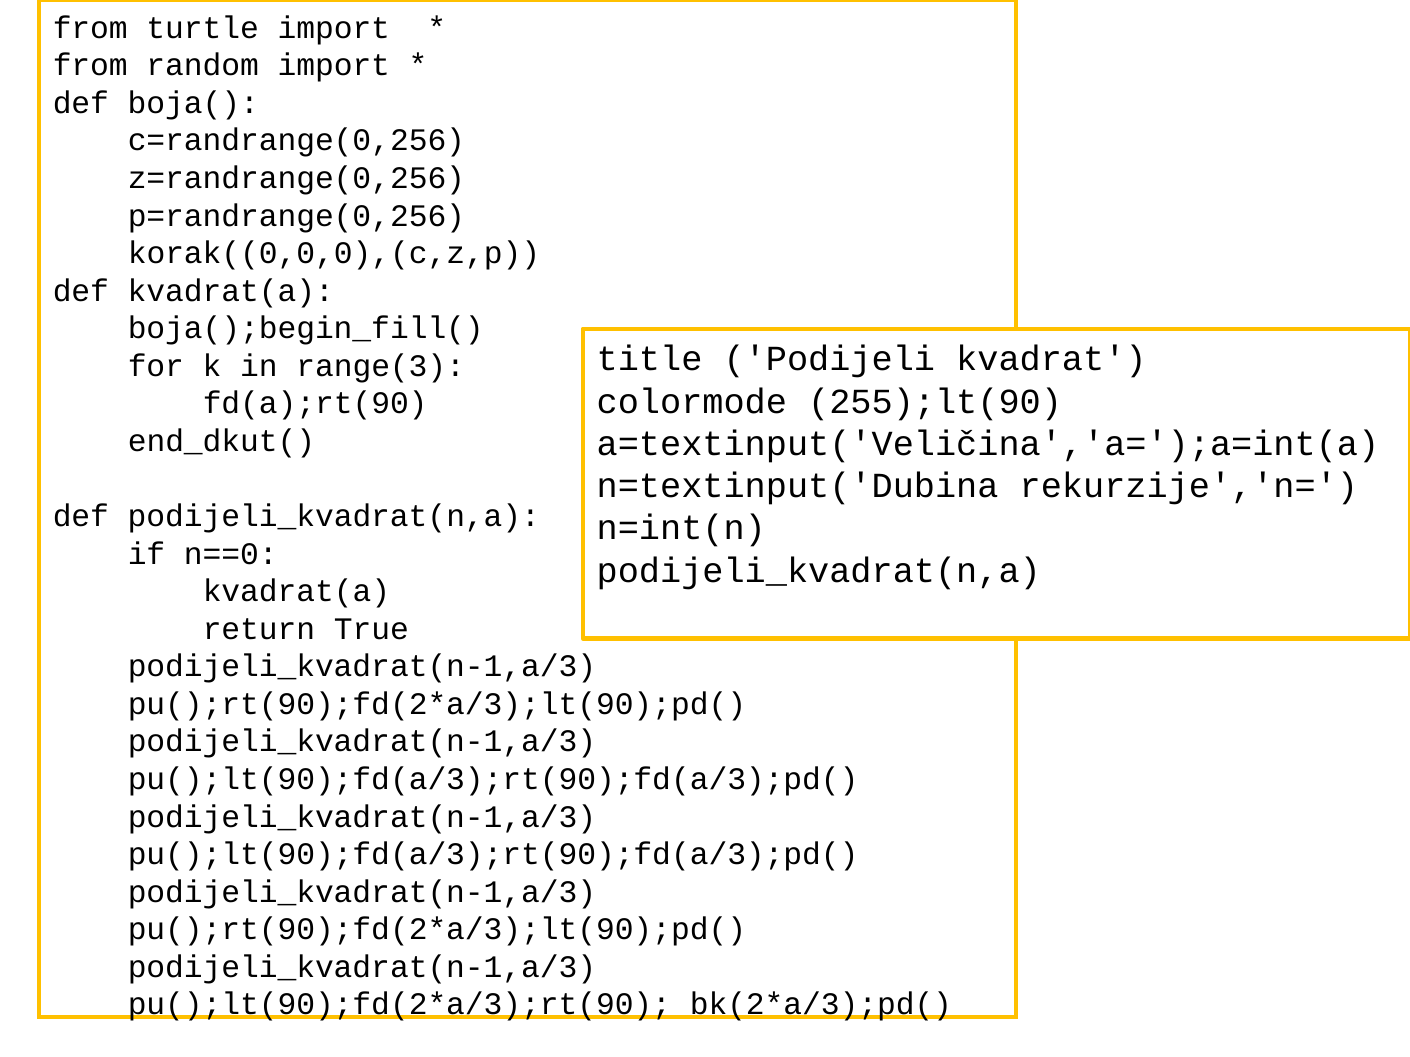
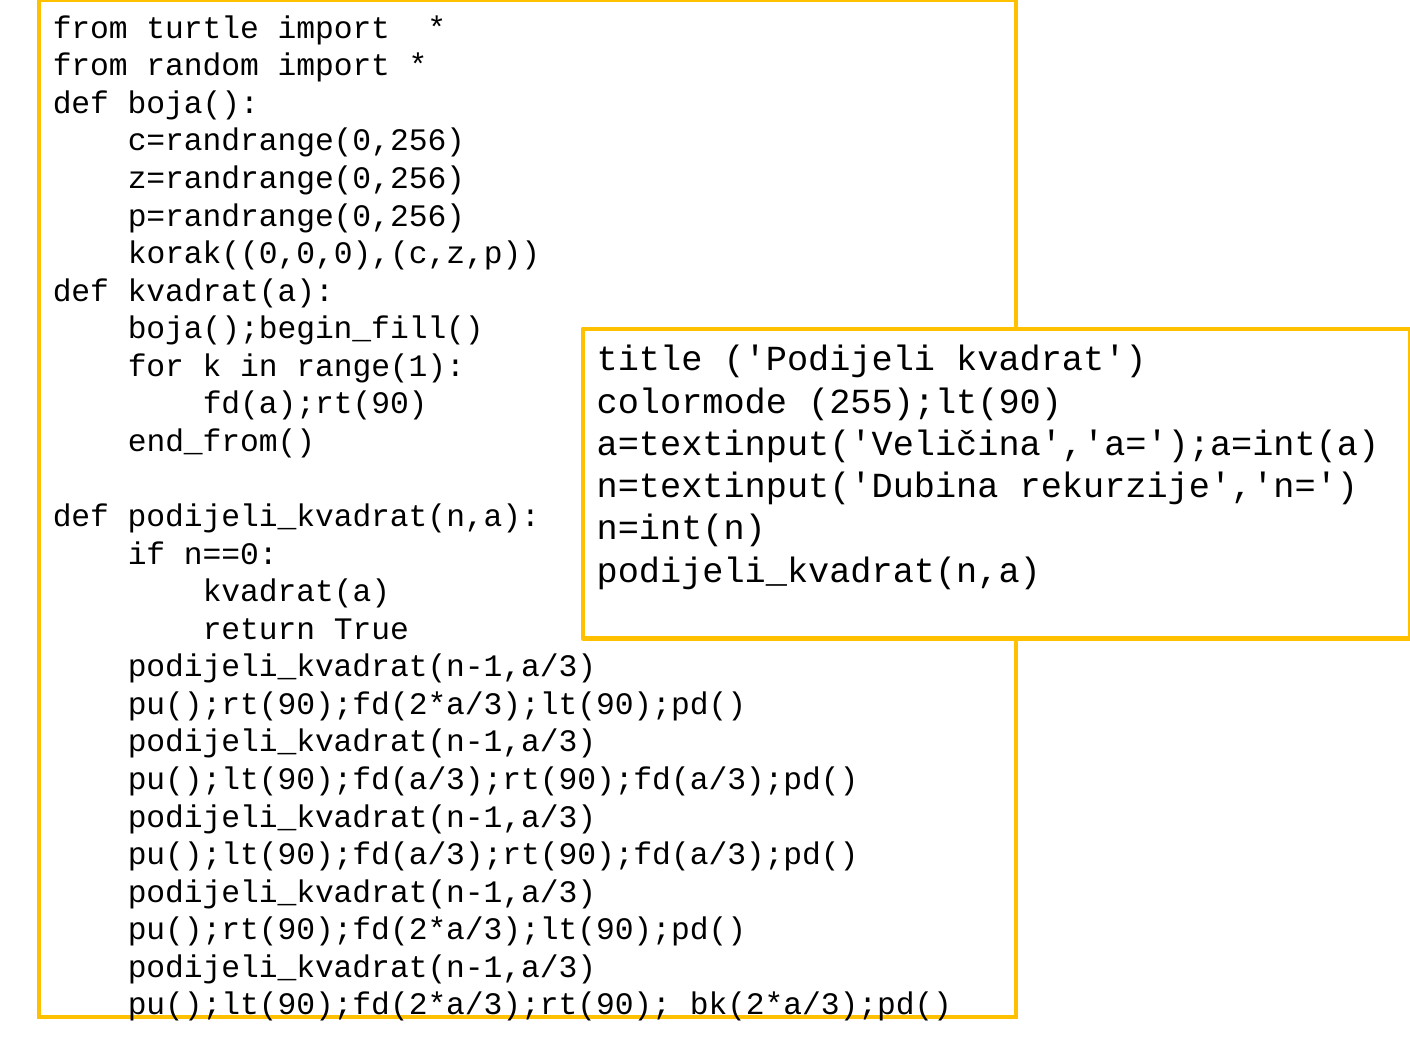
range(3: range(3 -> range(1 (381, 366)
end_dkut(: end_dkut( -> end_from( (221, 441)
